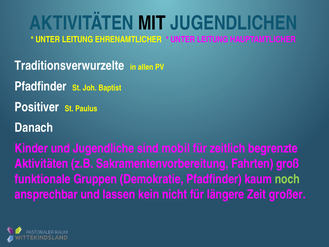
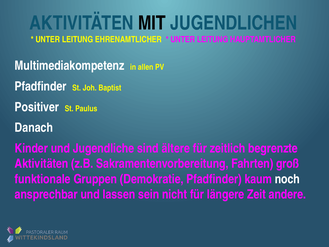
Traditionsverwurzelte: Traditionsverwurzelte -> Multimediakompetenz (69, 66)
mobil: mobil -> ältere (176, 148)
noch colour: light green -> white (287, 179)
kein: kein -> sein (149, 194)
großer: großer -> andere (287, 194)
